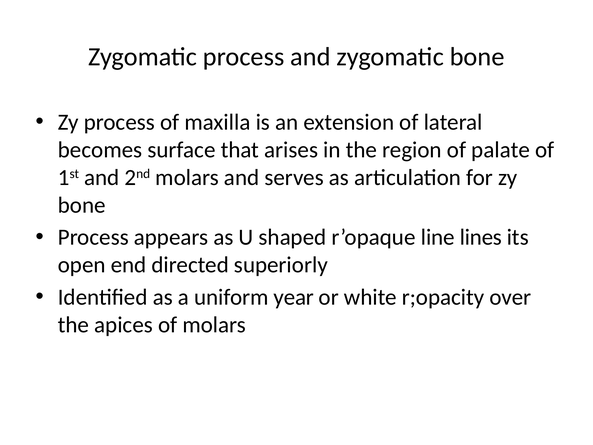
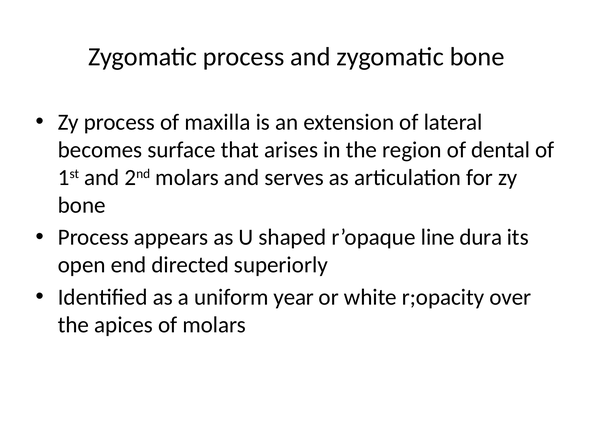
palate: palate -> dental (501, 150)
lines: lines -> dura (481, 237)
